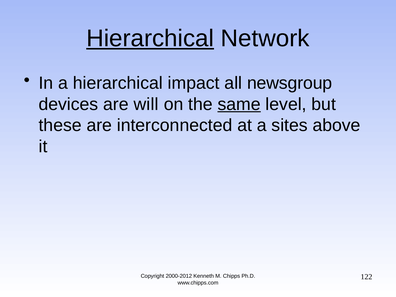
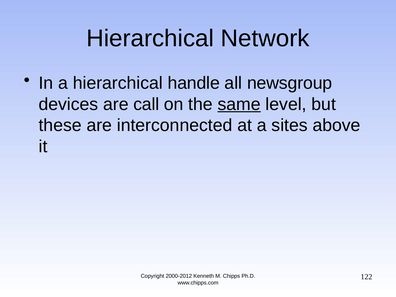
Hierarchical underline: present -> none (150, 38)
impact: impact -> handle (194, 83)
will: will -> call (146, 104)
